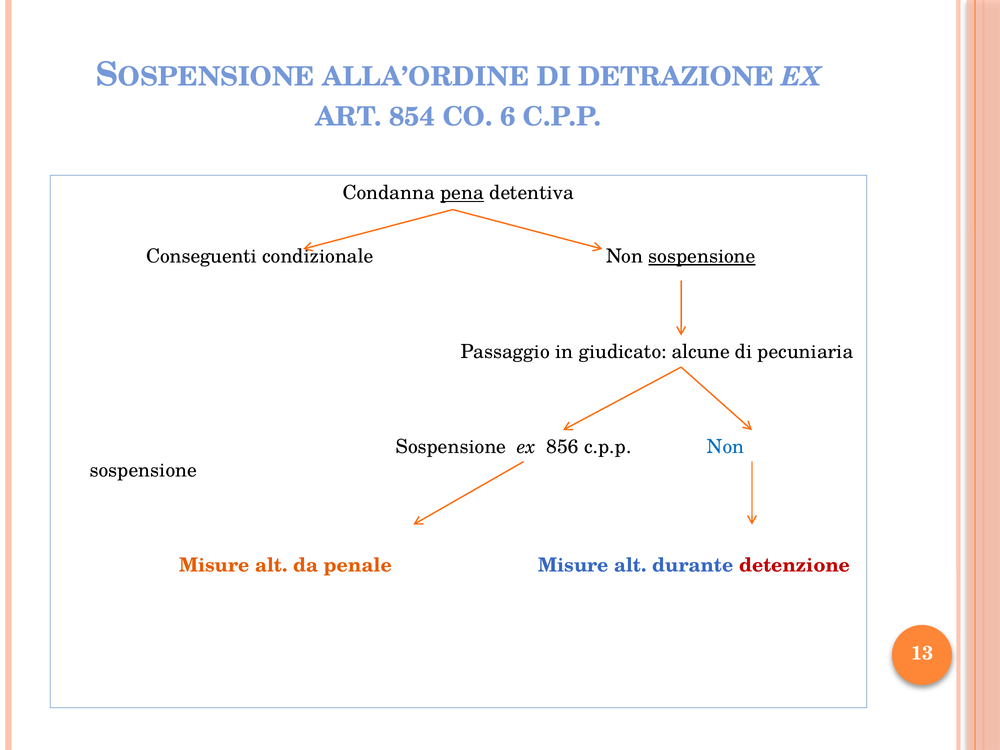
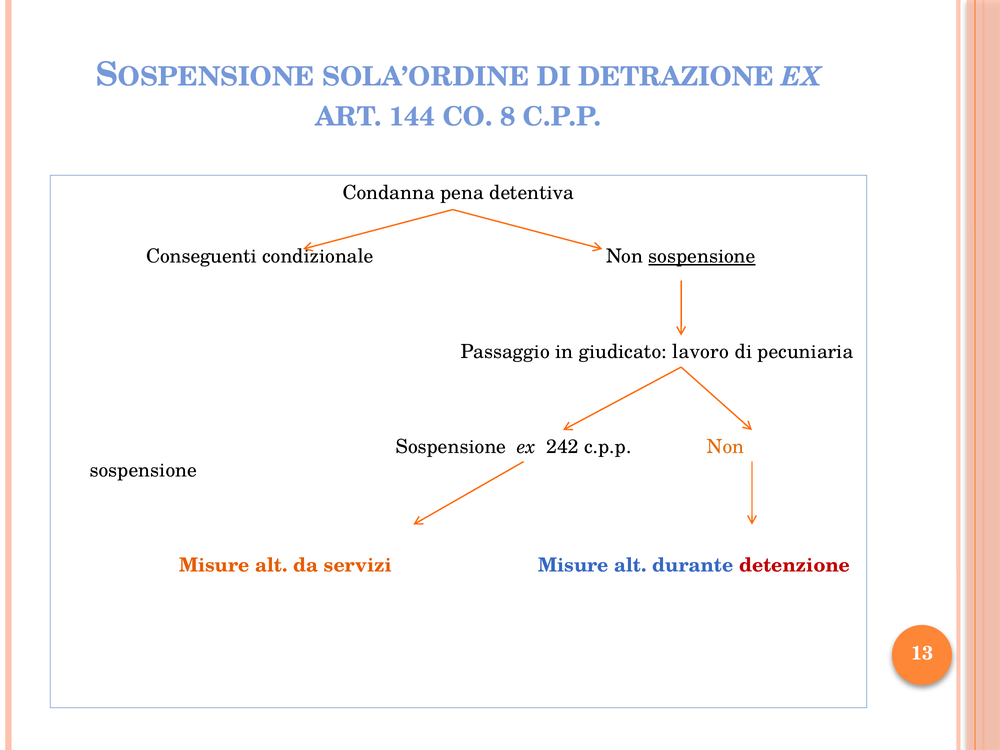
ALLA’ORDINE: ALLA’ORDINE -> SOLA’ORDINE (426, 77)
854: 854 -> 144 (412, 117)
6: 6 -> 8 (508, 117)
pena underline: present -> none (462, 193)
alcune: alcune -> lavoro (701, 352)
856: 856 -> 242 (563, 447)
Non colour: blue -> orange (726, 447)
penale: penale -> servizi (358, 565)
